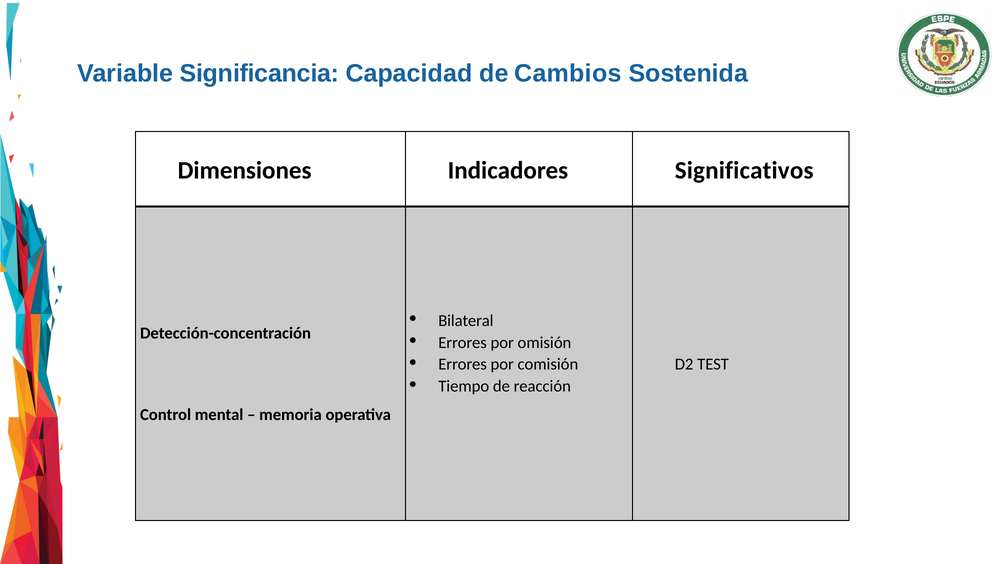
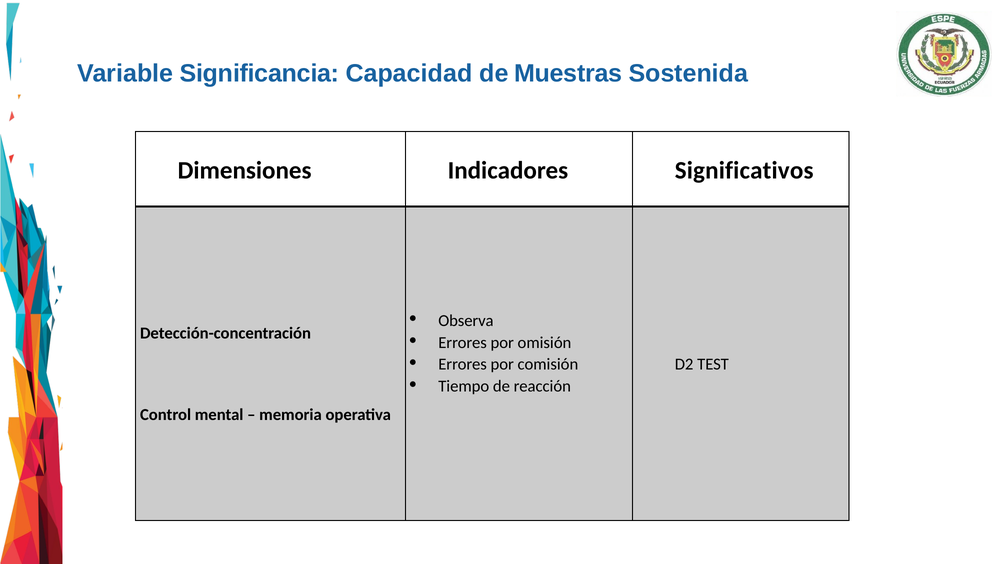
Cambios: Cambios -> Muestras (568, 73)
Bilateral: Bilateral -> Observa (466, 321)
